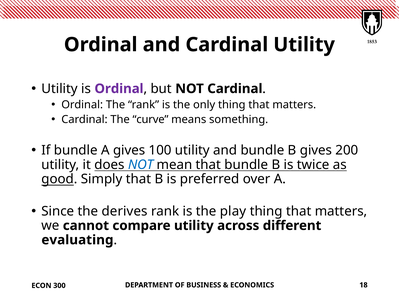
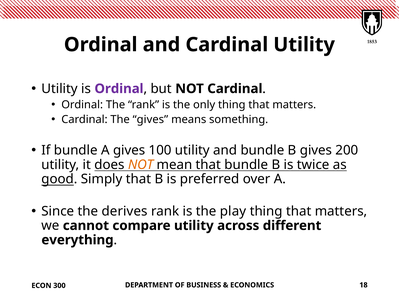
The curve: curve -> gives (150, 119)
NOT colour: blue -> orange (141, 165)
evaluating: evaluating -> everything (77, 240)
